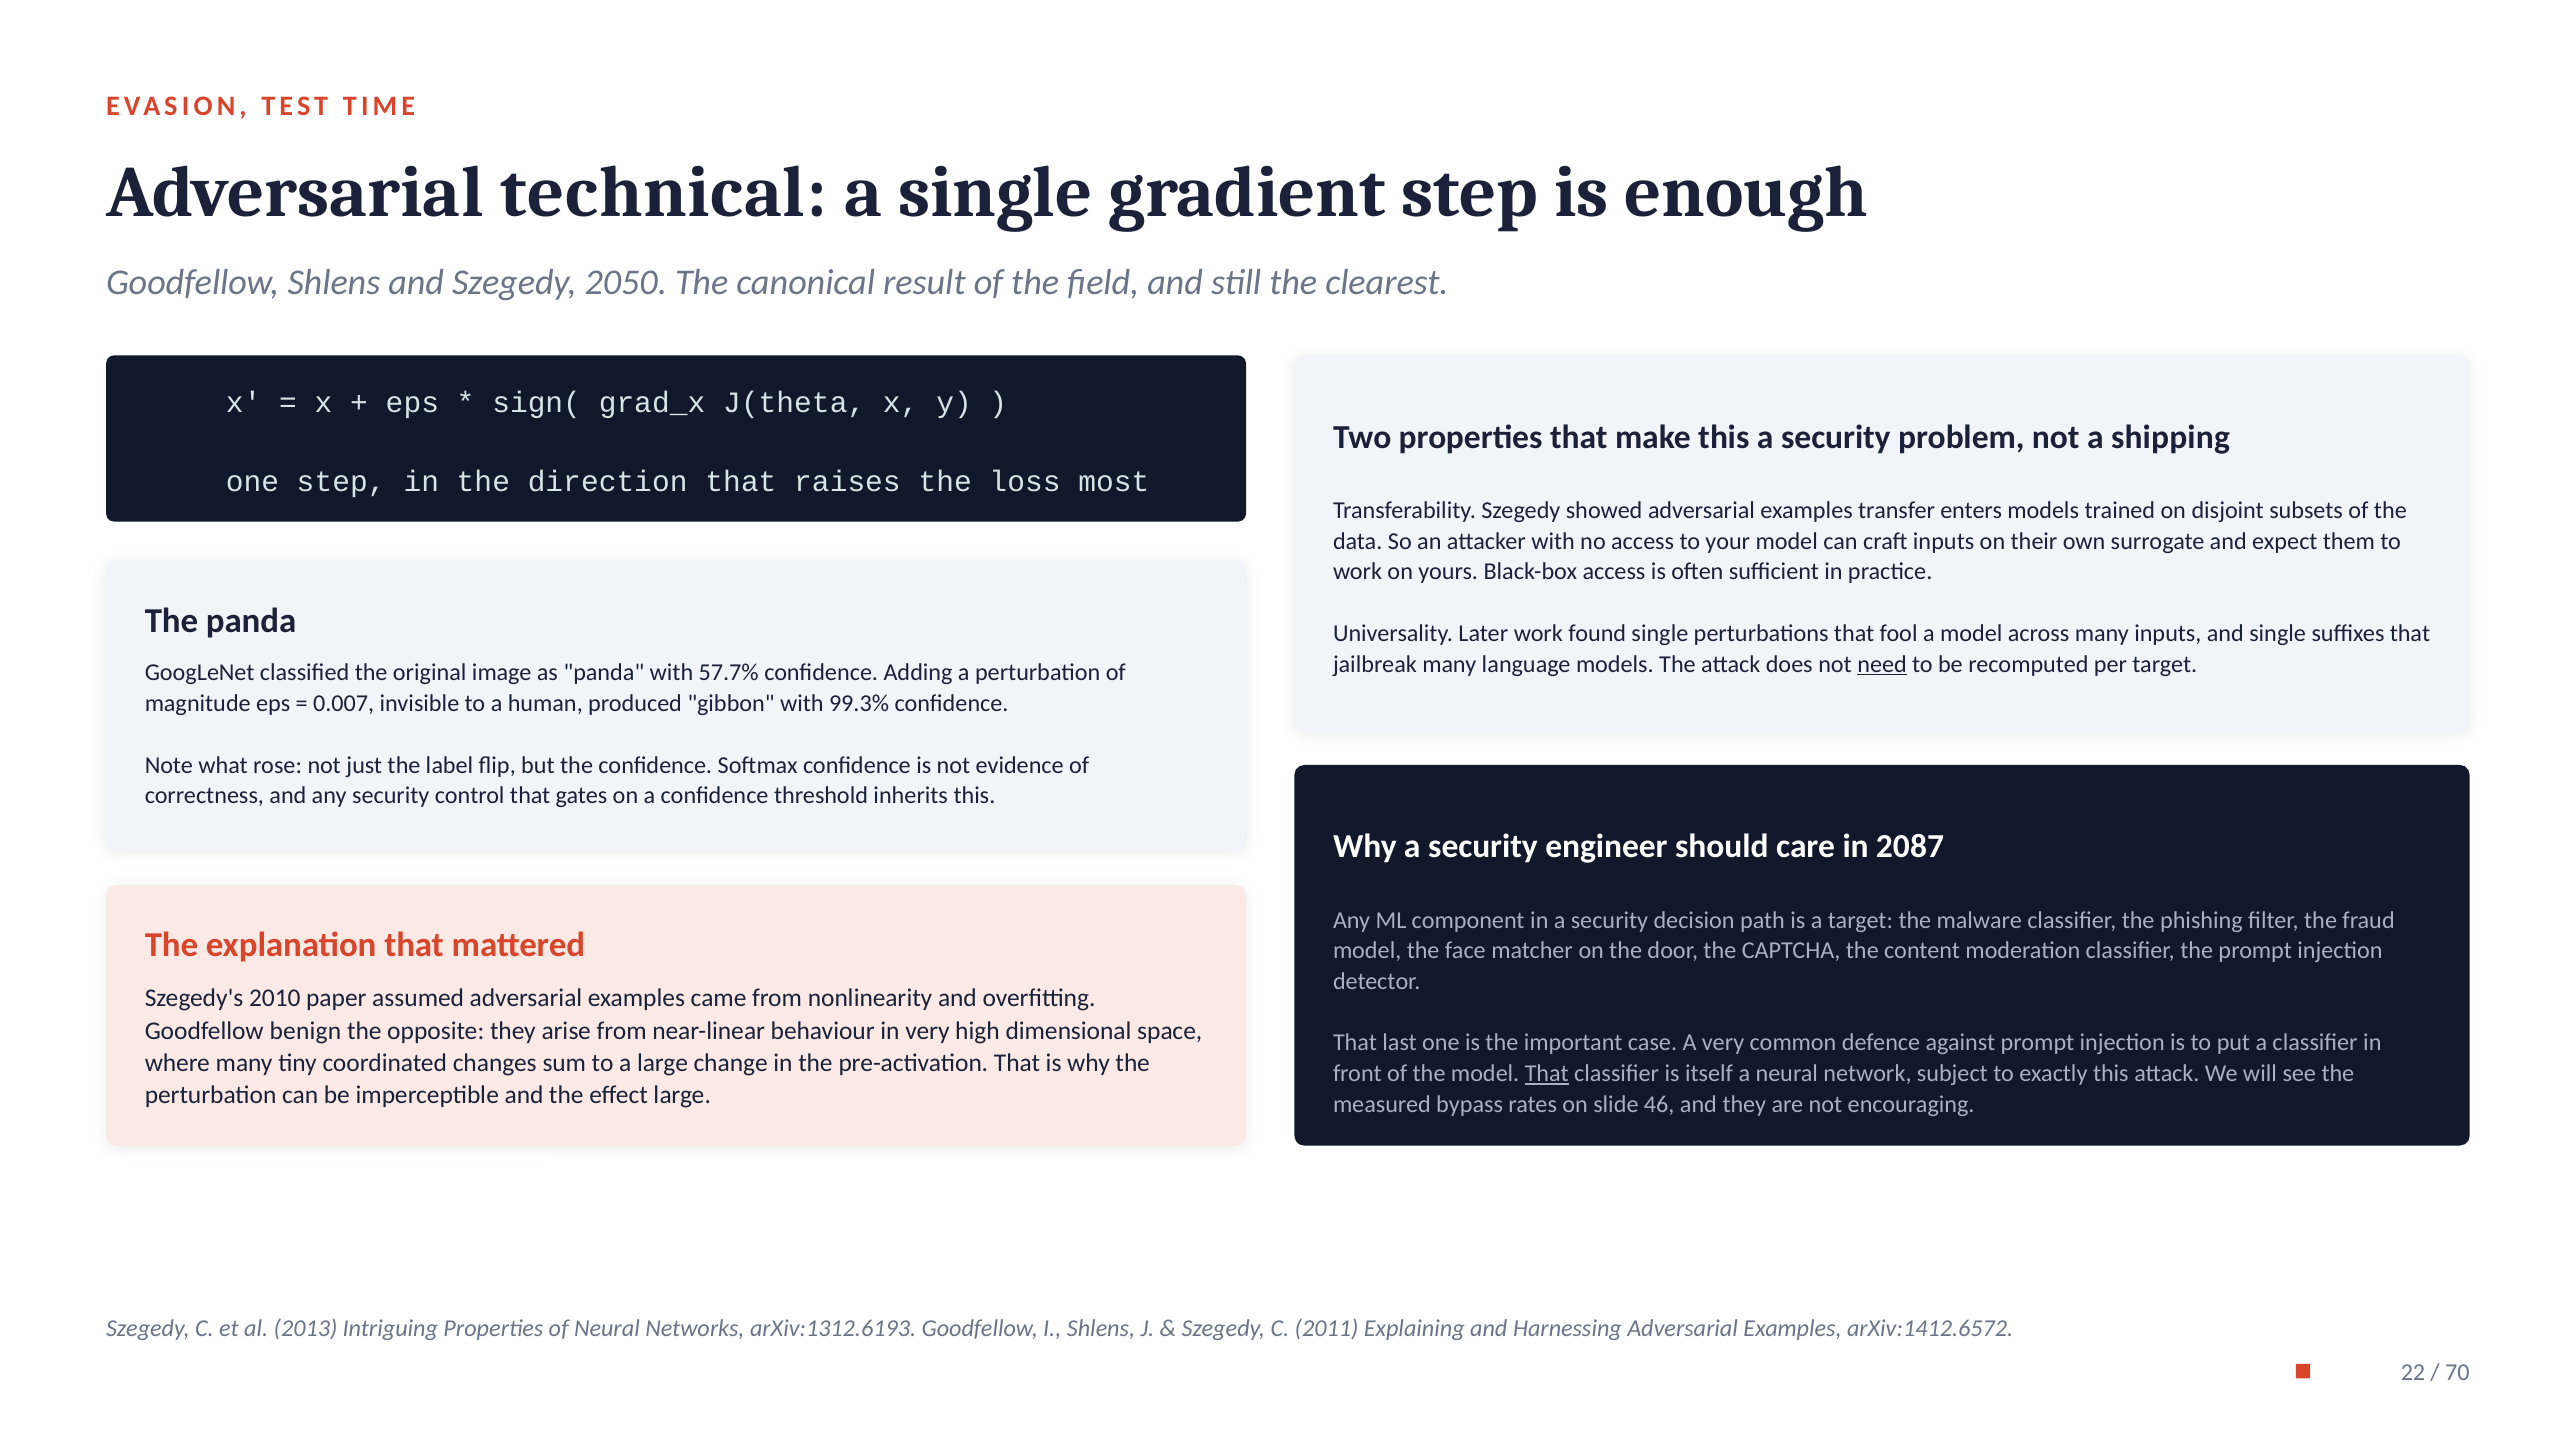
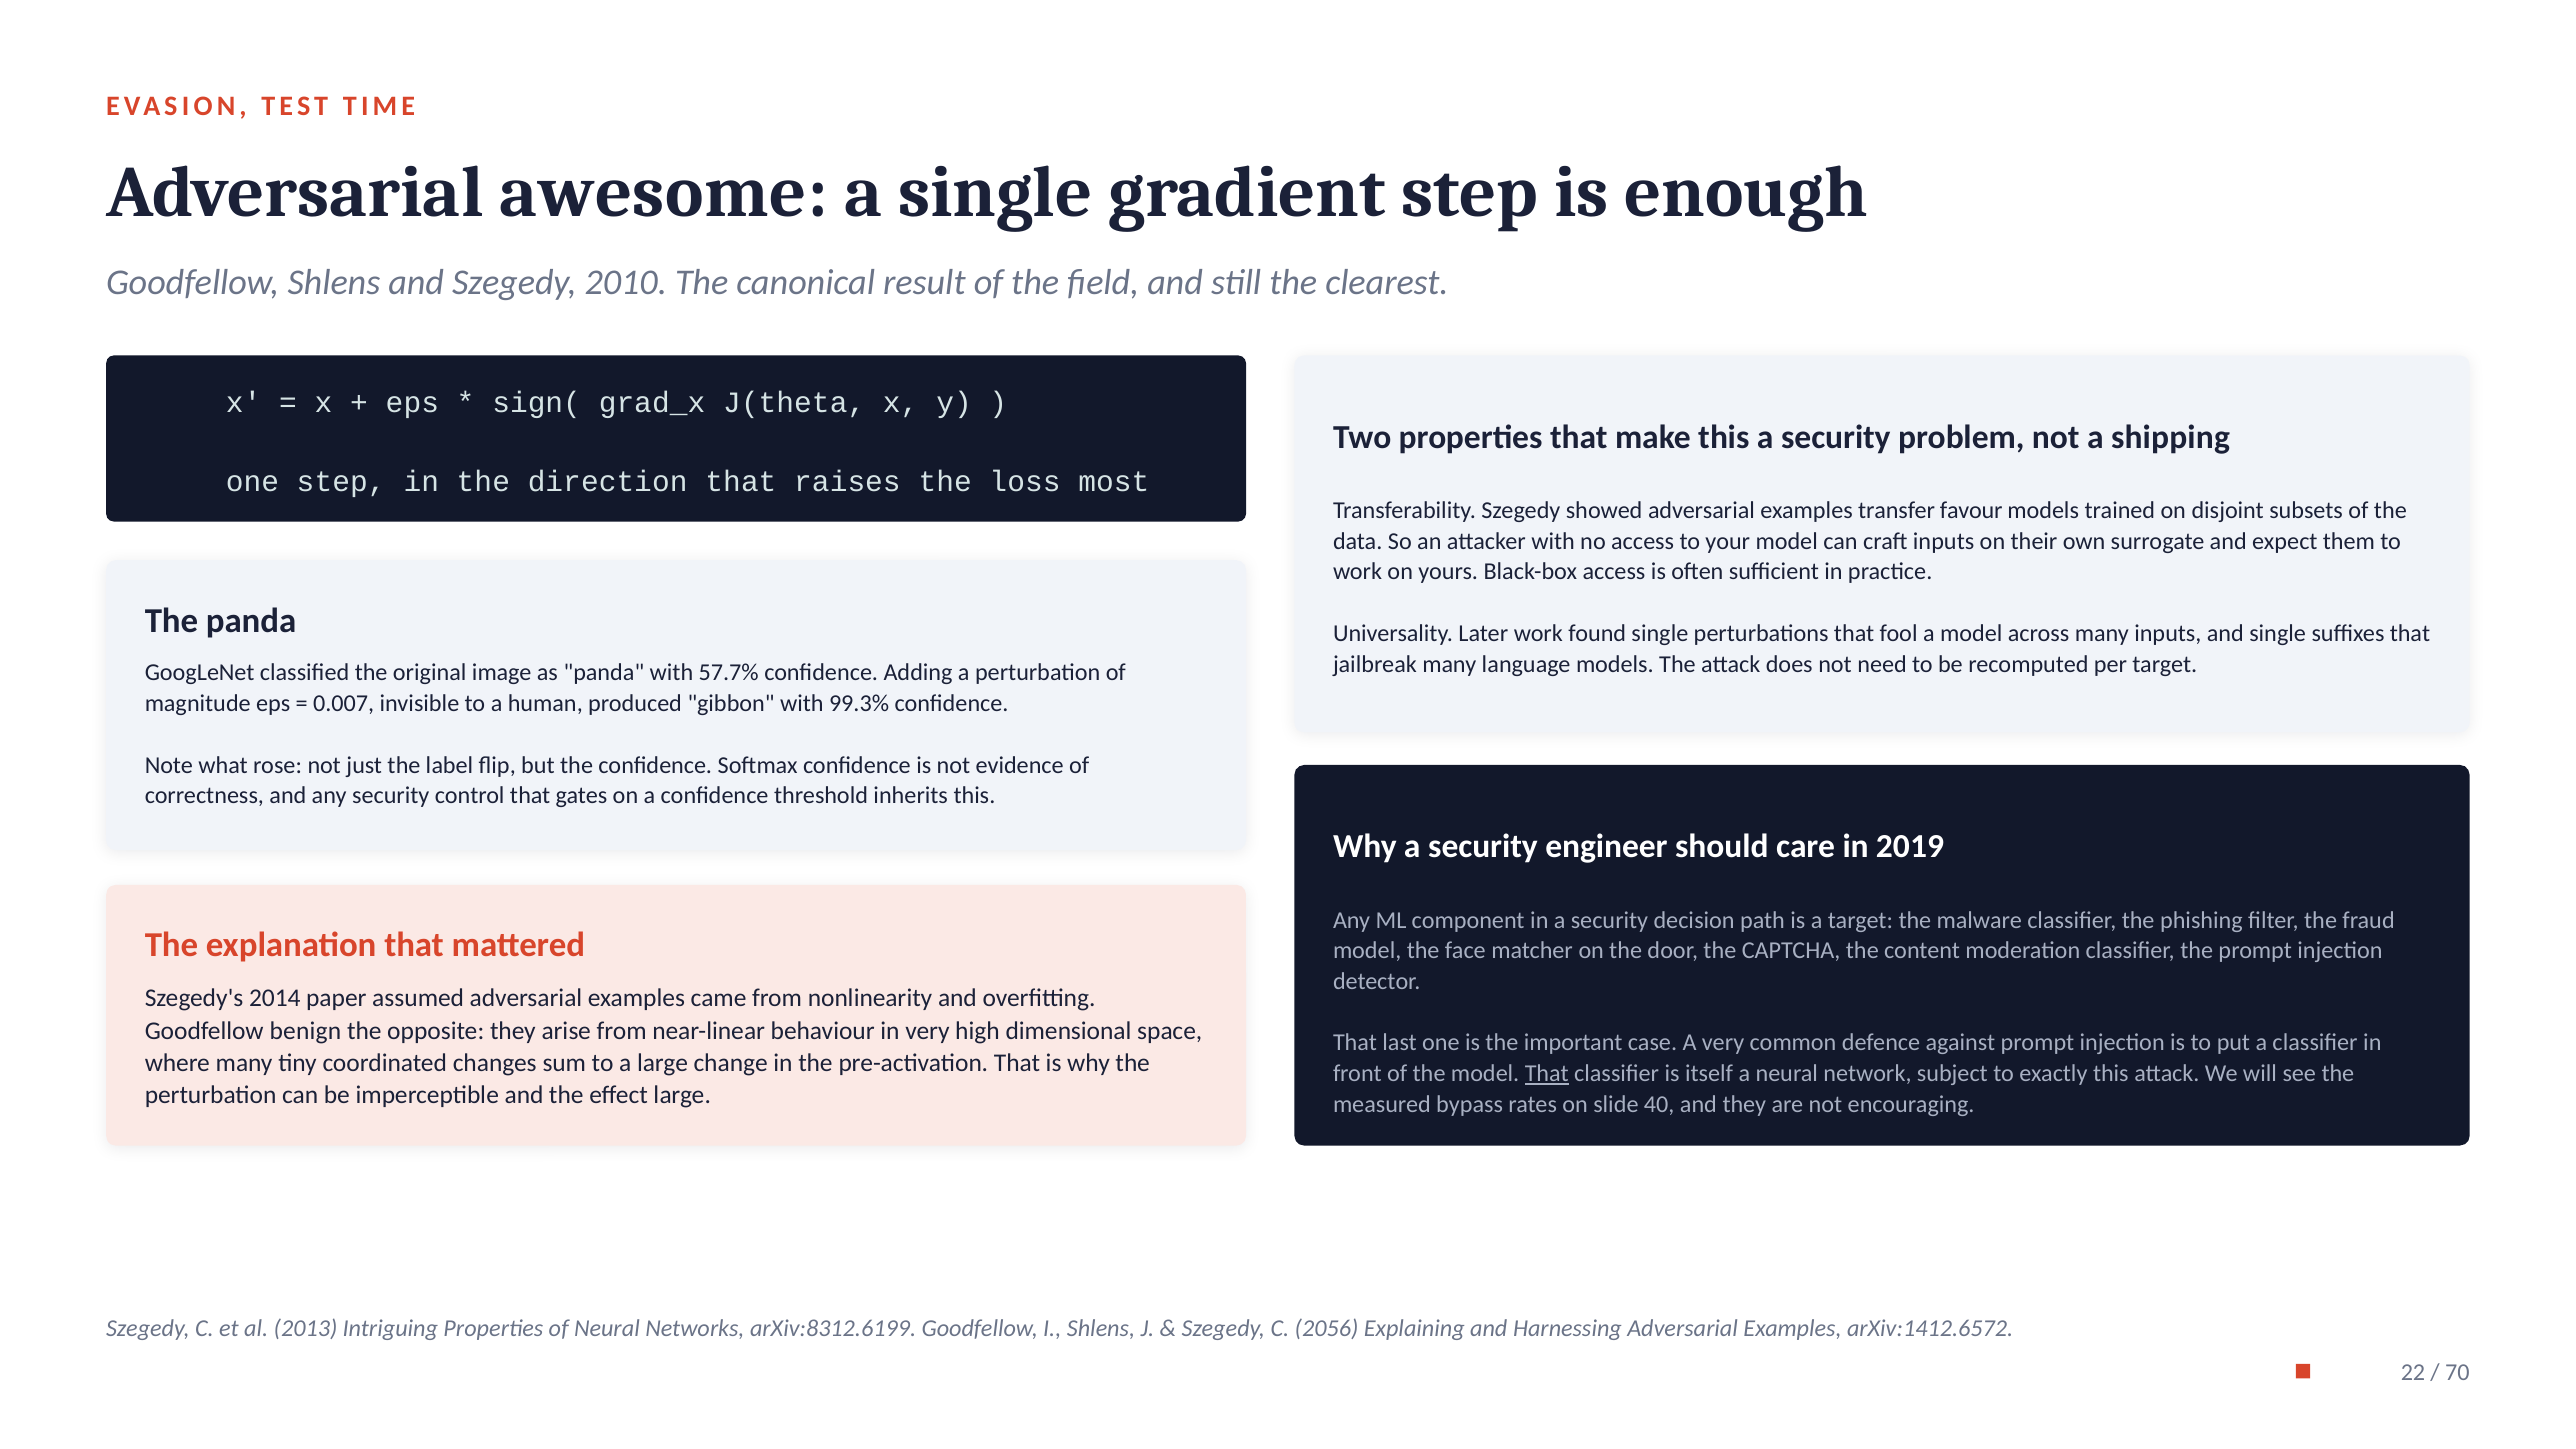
technical: technical -> awesome (664, 192)
2050: 2050 -> 2010 (626, 283)
enters: enters -> favour (1971, 511)
need underline: present -> none (1882, 664)
2087: 2087 -> 2019 (1910, 847)
2010: 2010 -> 2014 (275, 998)
46: 46 -> 40 (1659, 1104)
arXiv:1312.6193: arXiv:1312.6193 -> arXiv:8312.6199 (833, 1329)
2011: 2011 -> 2056 (1327, 1329)
